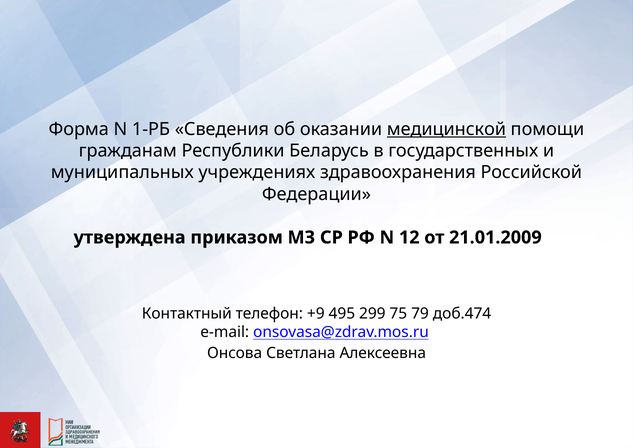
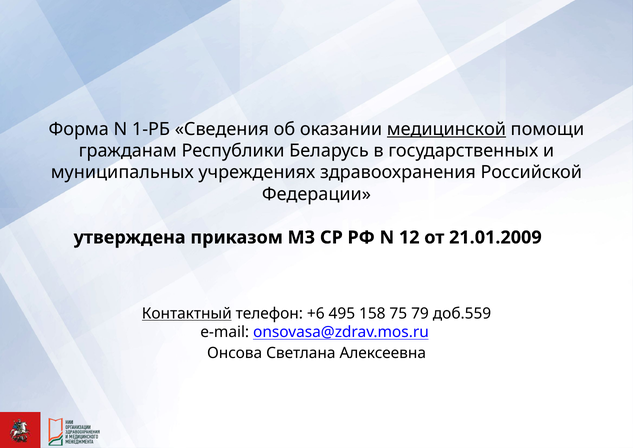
Контактный underline: none -> present (187, 313)
+9: +9 -> +6 (316, 313)
299: 299 -> 158 (372, 313)
доб.474: доб.474 -> доб.559 (462, 313)
